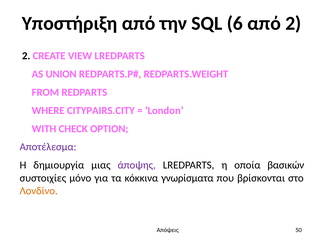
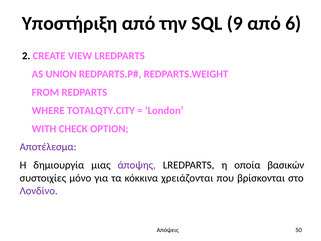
6: 6 -> 9 (235, 23)
από 2: 2 -> 6 (293, 23)
CITYPAIRS.CITY: CITYPAIRS.CITY -> TOTALQTY.CITY (101, 110)
γνωρίσματα: γνωρίσματα -> χρειάζονται (187, 178)
Λονδίνο colour: orange -> purple (39, 191)
